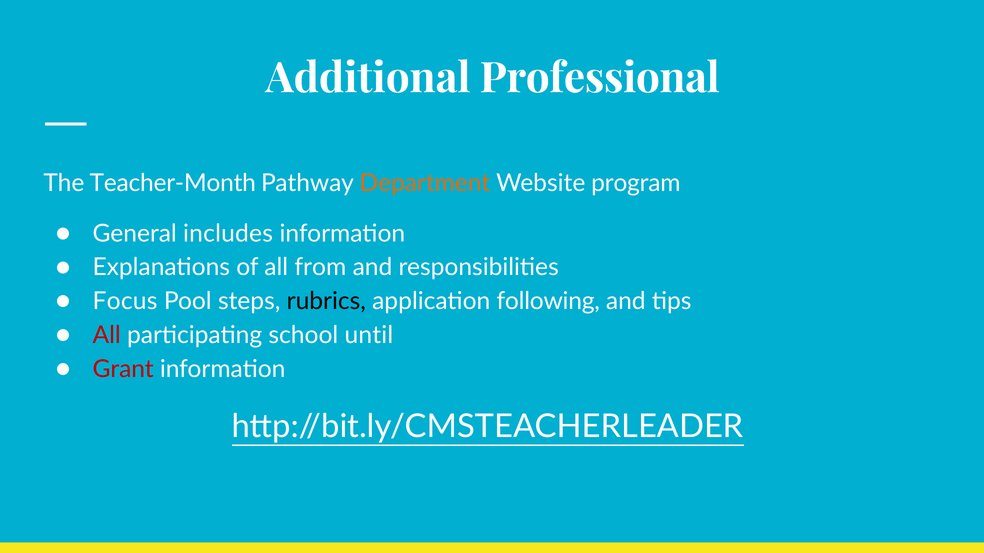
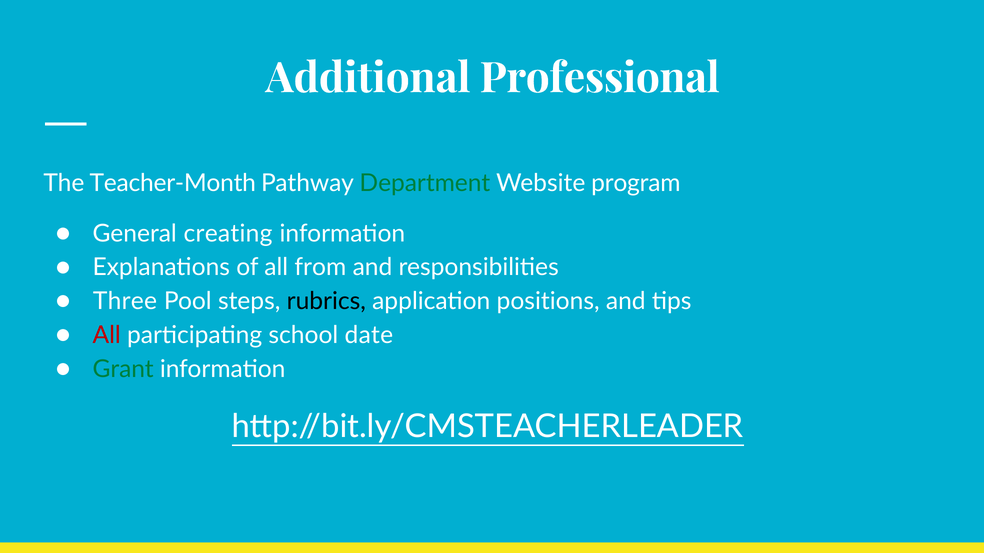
Department colour: orange -> green (425, 183)
includes: includes -> creating (228, 234)
Focus: Focus -> Three (125, 301)
following: following -> positions (548, 301)
until: until -> date (369, 335)
Grant colour: red -> green (123, 369)
